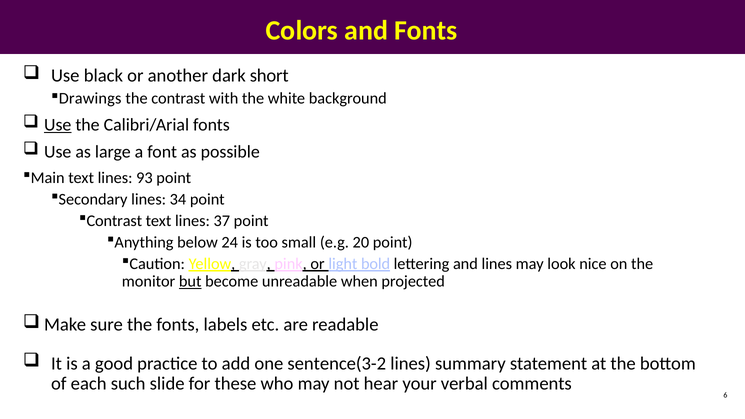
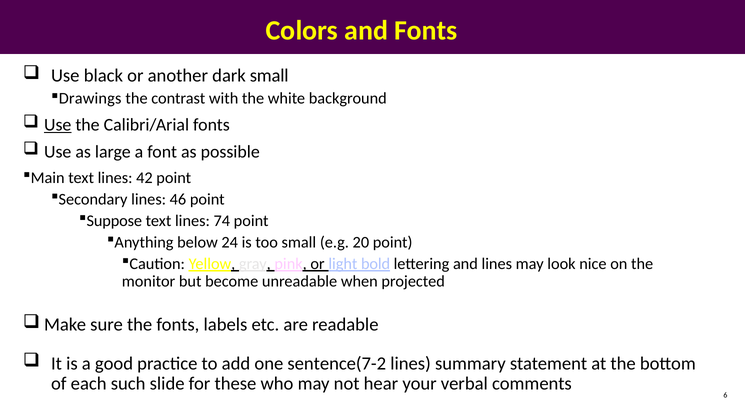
dark short: short -> small (269, 76)
93: 93 -> 42 (144, 178)
34: 34 -> 46 (178, 199)
Contrast: Contrast -> Suppose (114, 221)
37: 37 -> 74 (222, 221)
but underline: present -> none (190, 281)
sentence(3-2: sentence(3-2 -> sentence(7-2 (337, 364)
